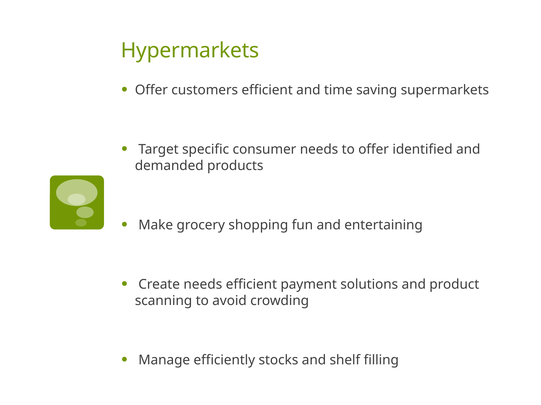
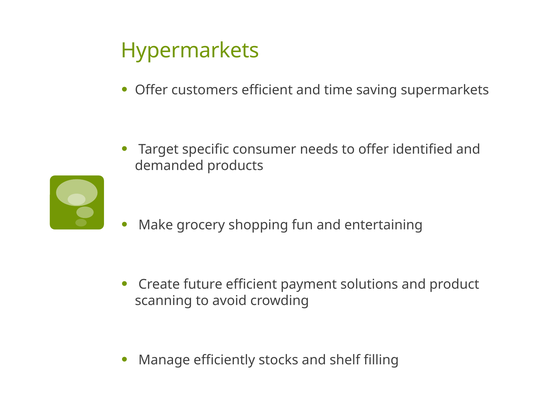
Create needs: needs -> future (203, 285)
